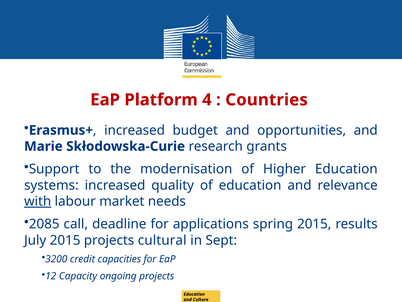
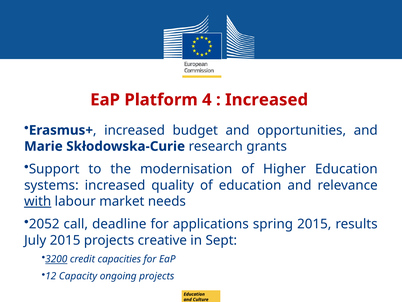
Countries: Countries -> Increased (267, 100)
2085: 2085 -> 2052 (44, 224)
cultural: cultural -> creative (162, 240)
3200 underline: none -> present (56, 259)
